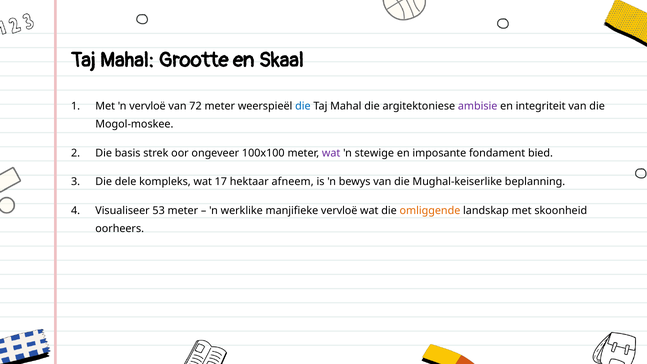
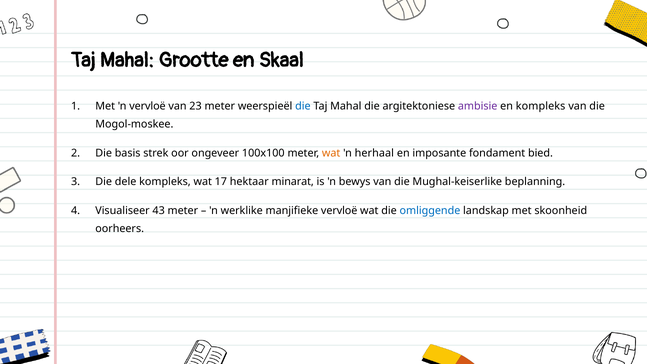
72: 72 -> 23 (196, 106)
en integriteit: integriteit -> kompleks (541, 106)
wat colour: purple -> orange (331, 153)
stewige: stewige -> herhaal (374, 153)
afneem: afneem -> minarat (293, 182)
53: 53 -> 43 (159, 211)
omliggende colour: orange -> blue (430, 211)
